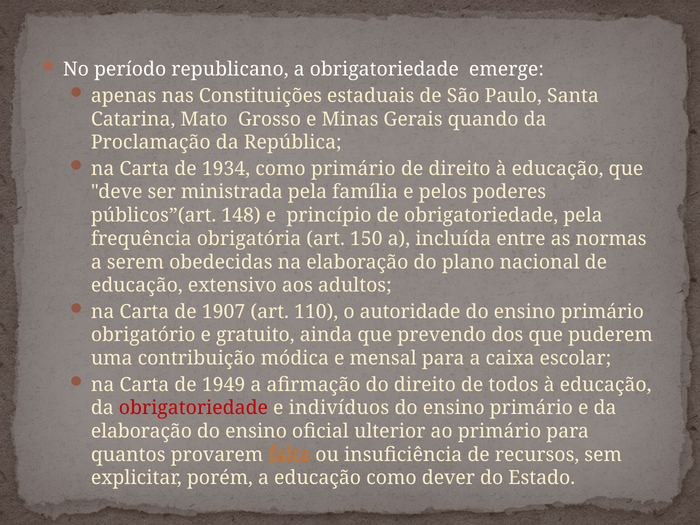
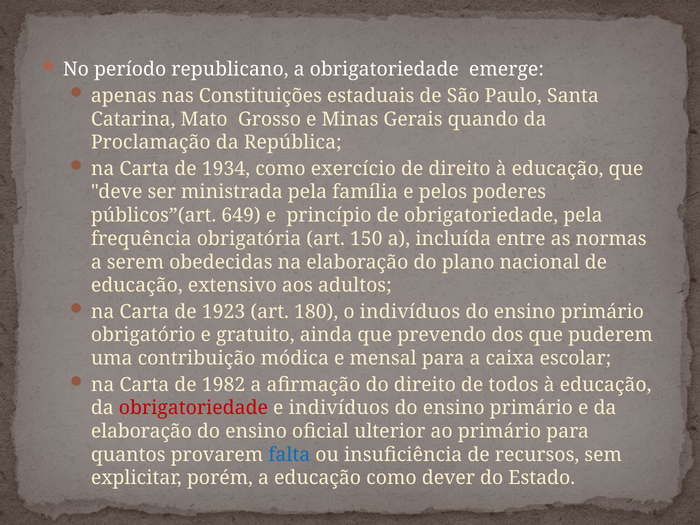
como primário: primário -> exercício (353, 169)
148: 148 -> 649 (241, 215)
1907: 1907 -> 1923 (224, 312)
110: 110 -> 180 (316, 312)
o autoridade: autoridade -> indivíduos (410, 312)
1949: 1949 -> 1982 (224, 385)
falta colour: orange -> blue (289, 455)
